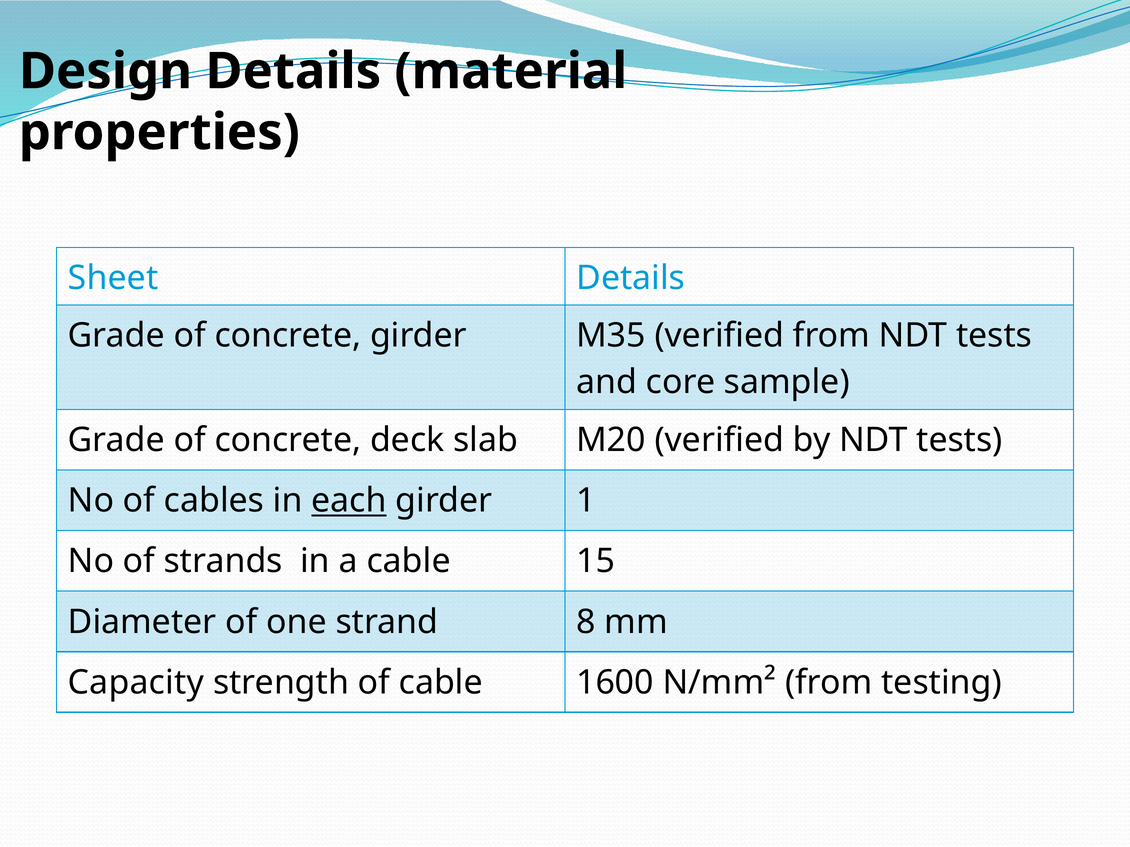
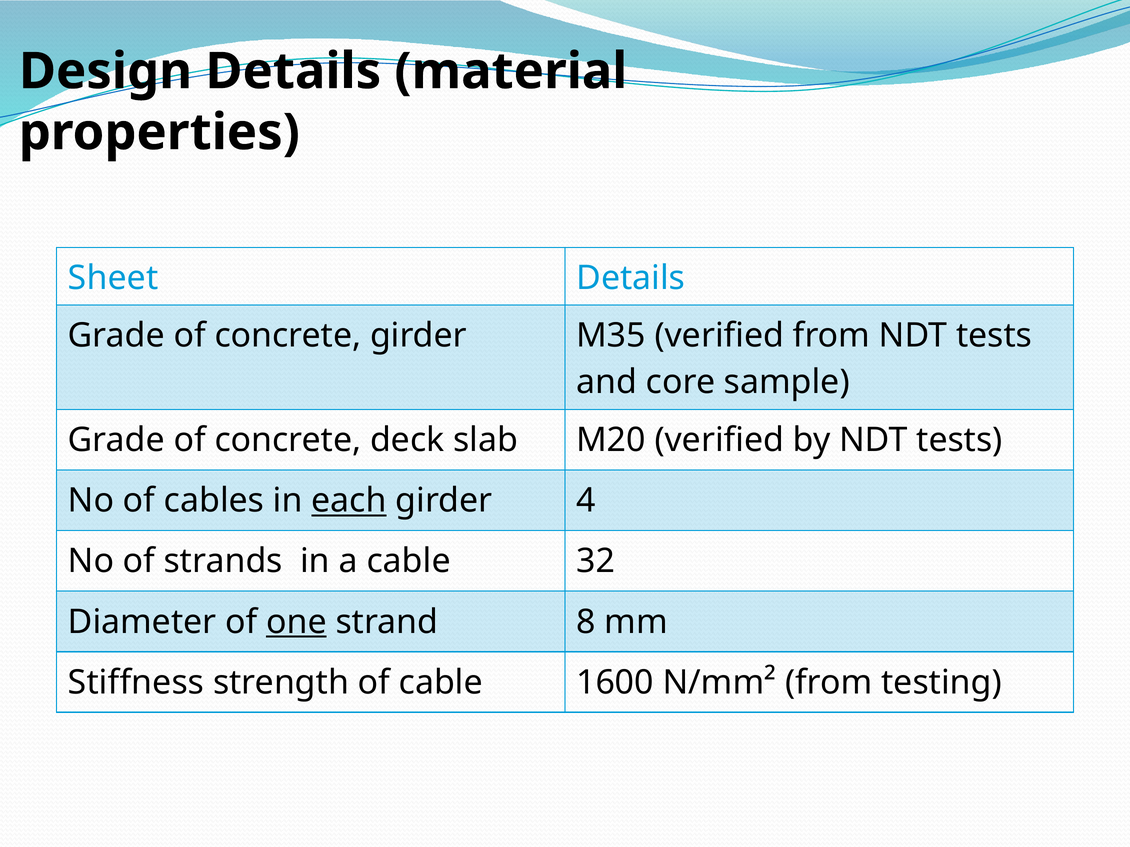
1: 1 -> 4 (586, 501)
15: 15 -> 32 (596, 562)
one underline: none -> present (297, 622)
Capacity: Capacity -> Stiffness (136, 683)
